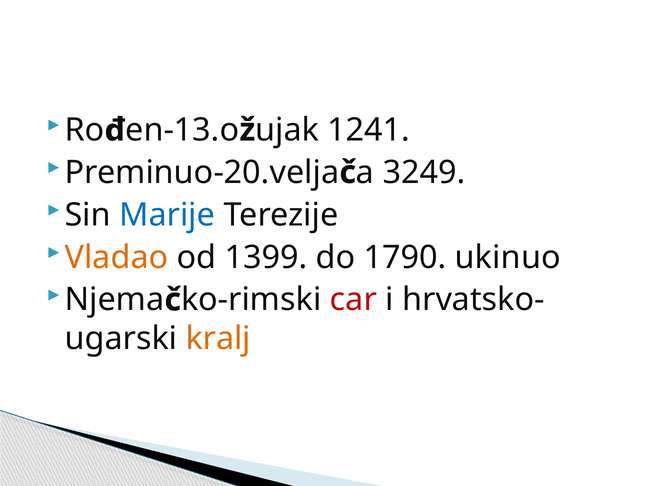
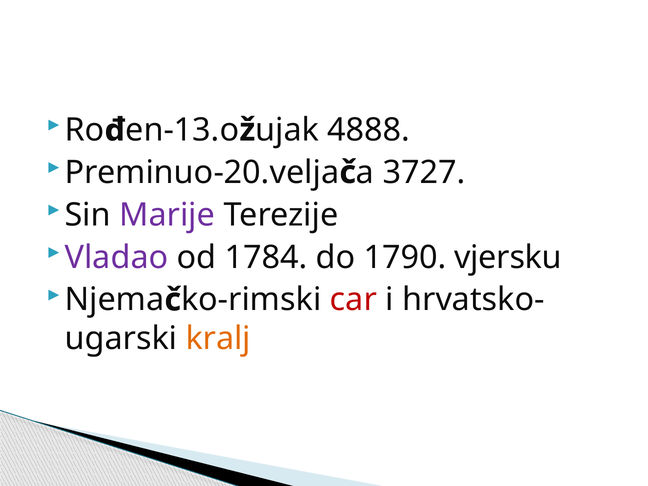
1241: 1241 -> 4888 (369, 130)
3249: 3249 -> 3727 (424, 172)
Marije colour: blue -> purple (167, 215)
Vladao colour: orange -> purple (117, 257)
1399: 1399 -> 1784 (266, 257)
ukinuo: ukinuo -> vjersku (508, 257)
